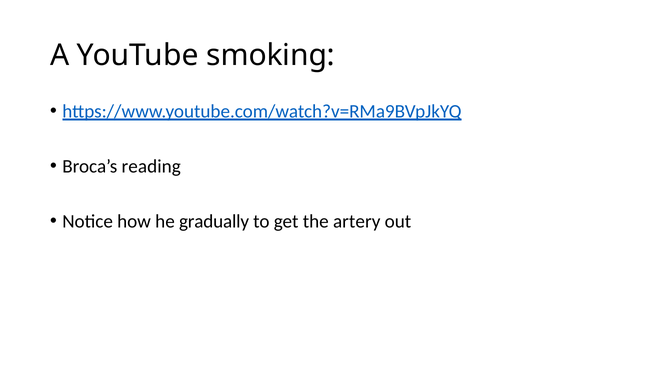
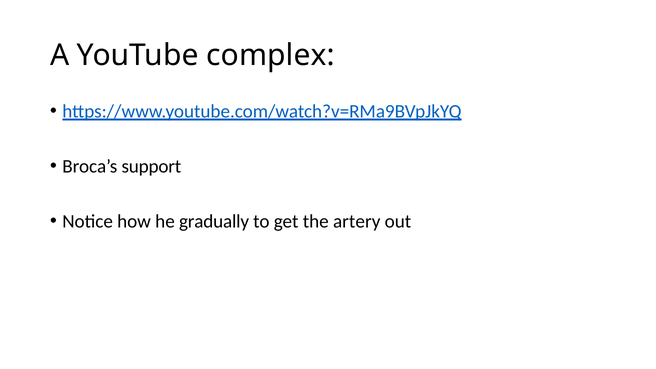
smoking: smoking -> complex (271, 55)
reading: reading -> support (151, 166)
